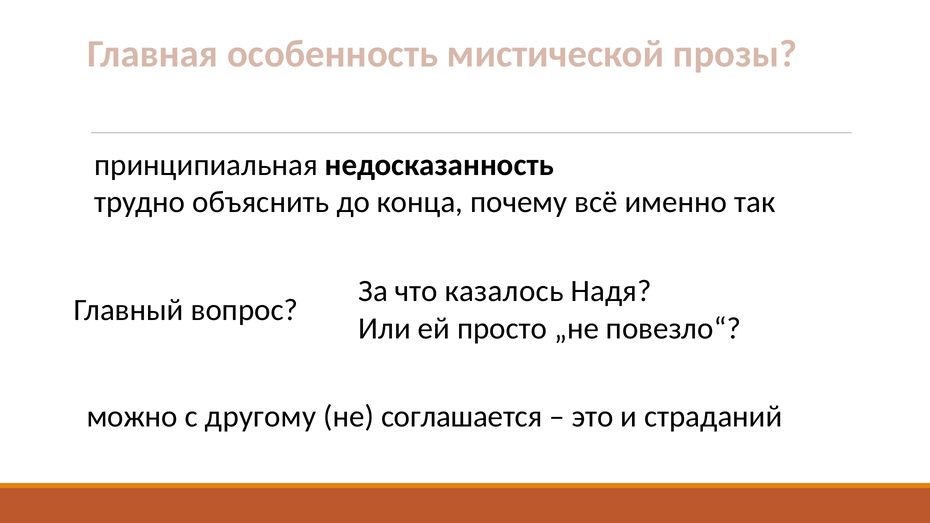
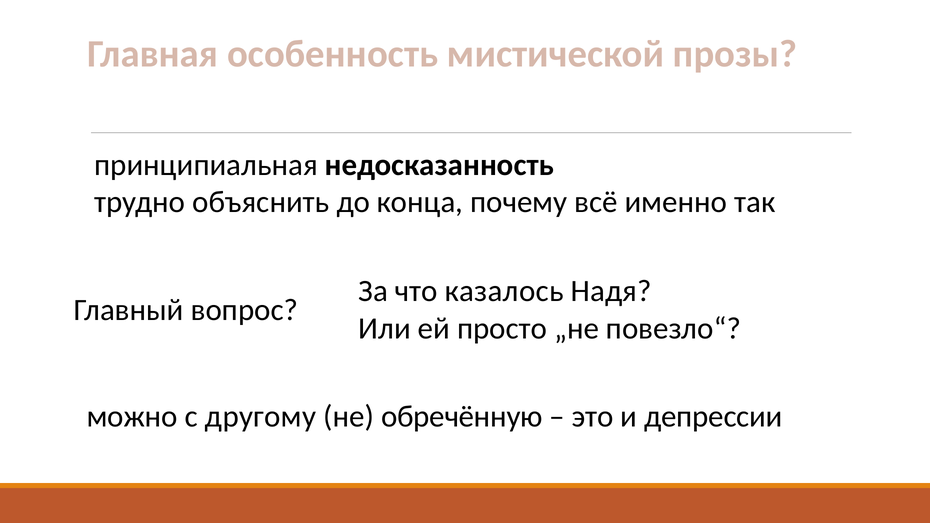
соглашается: соглашается -> обречённую (462, 417)
страданий: страданий -> депрессии (713, 417)
